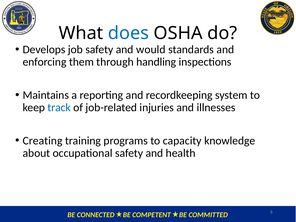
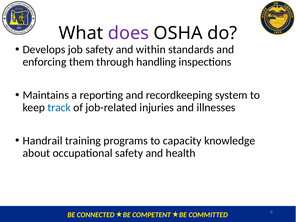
does colour: blue -> purple (128, 33)
would: would -> within (151, 50)
Creating: Creating -> Handrail (43, 141)
